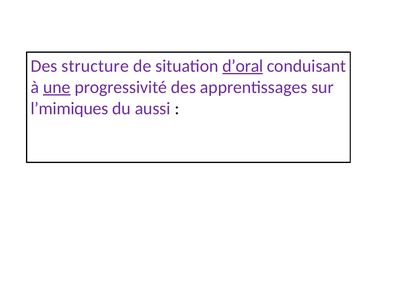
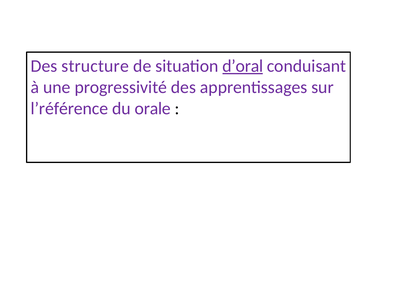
une underline: present -> none (57, 87)
l’mimiques: l’mimiques -> l’référence (69, 109)
aussi: aussi -> orale (153, 109)
